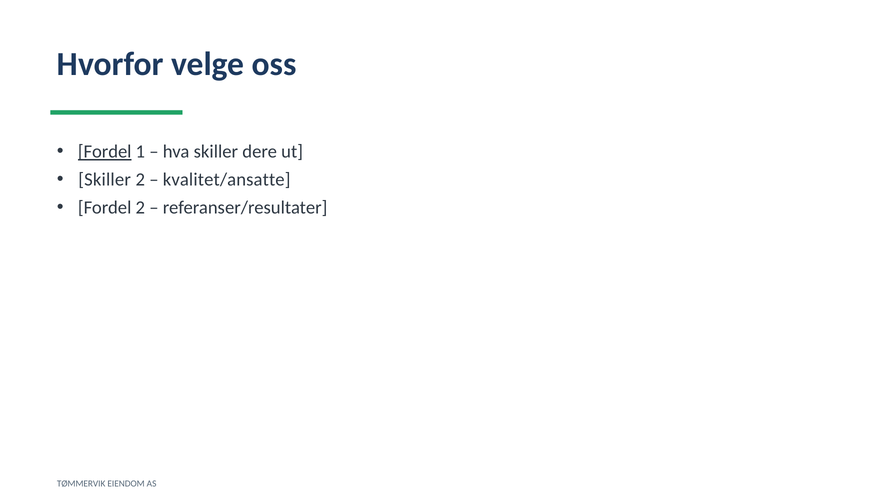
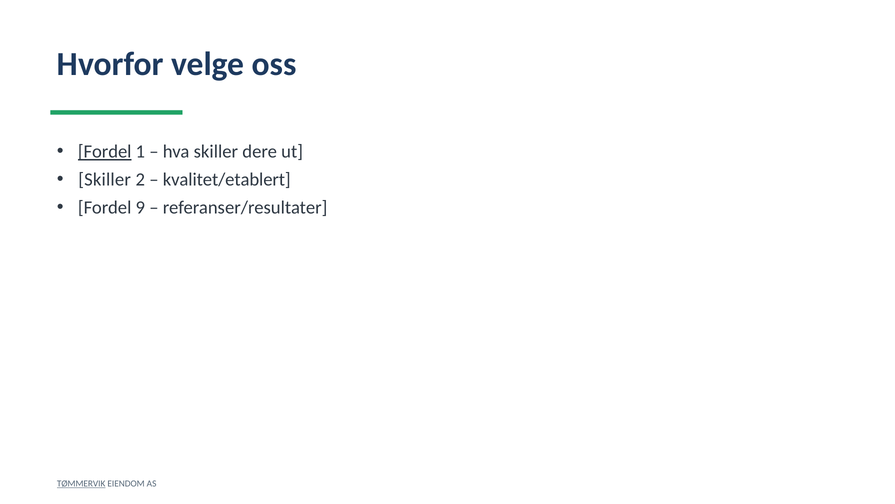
kvalitet/ansatte: kvalitet/ansatte -> kvalitet/etablert (227, 180)
Fordel 2: 2 -> 9 (140, 208)
TØMMERVIK underline: none -> present (81, 483)
